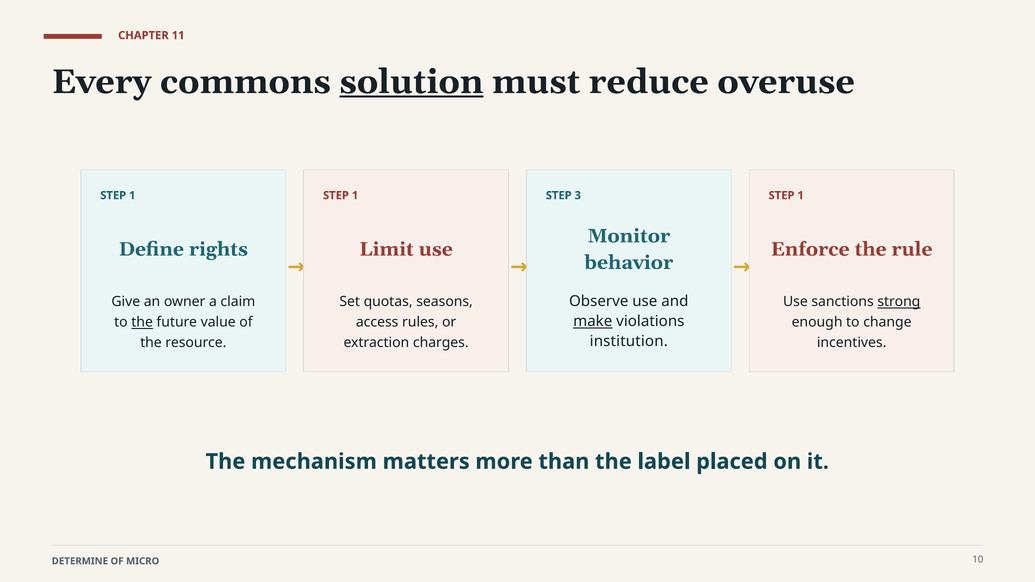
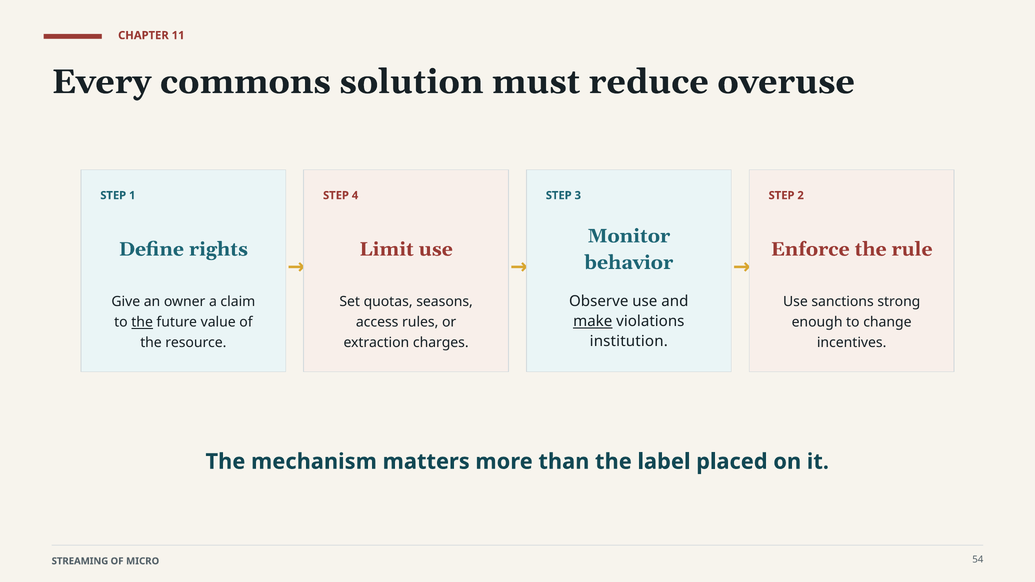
solution underline: present -> none (411, 82)
1: 1 -> 4 (355, 195)
1: 1 -> 2 (801, 195)
strong underline: present -> none (899, 302)
DETERMINE: DETERMINE -> STREAMING (80, 561)
10: 10 -> 54 (978, 560)
